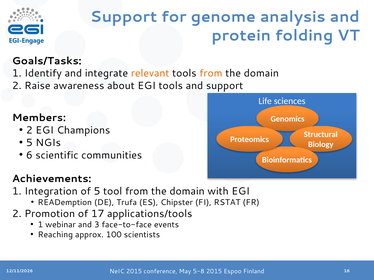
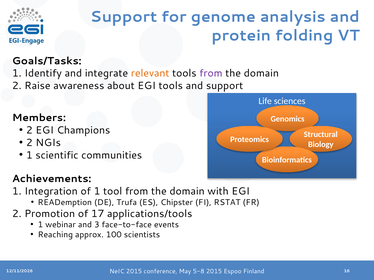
from colour: orange -> purple (211, 73)
5: 5 -> 2 (29, 143)
6: 6 -> 1 (29, 155)
of 5: 5 -> 1 (97, 192)
